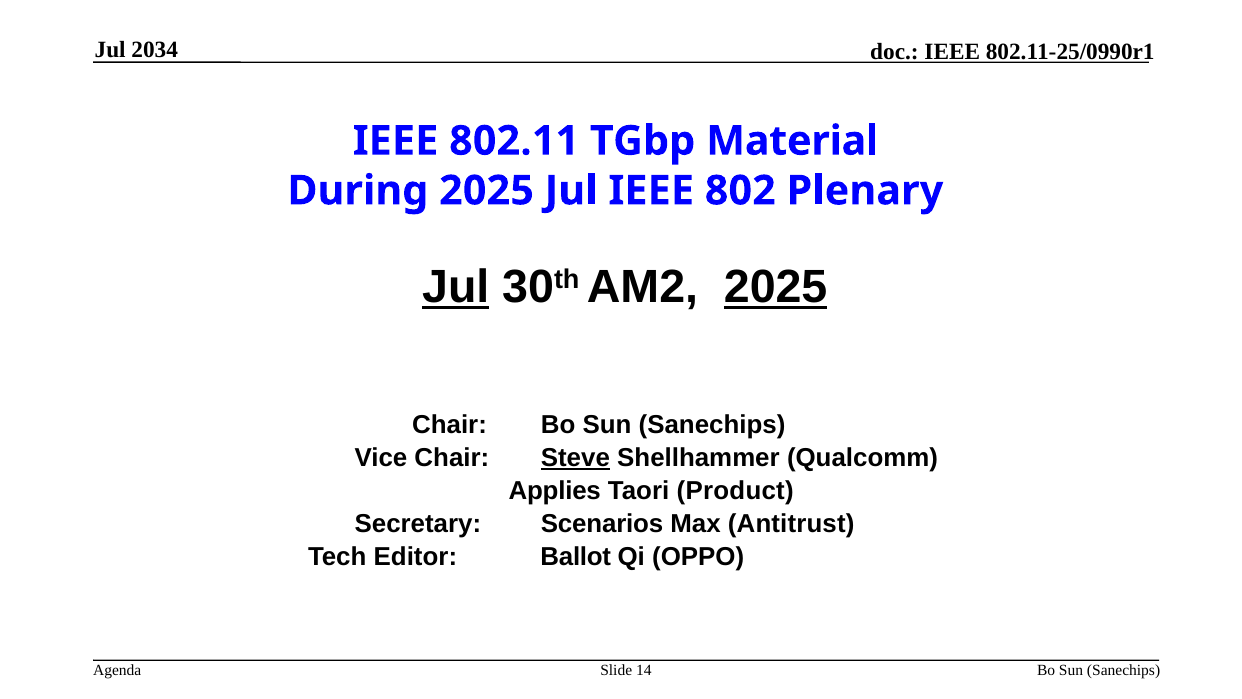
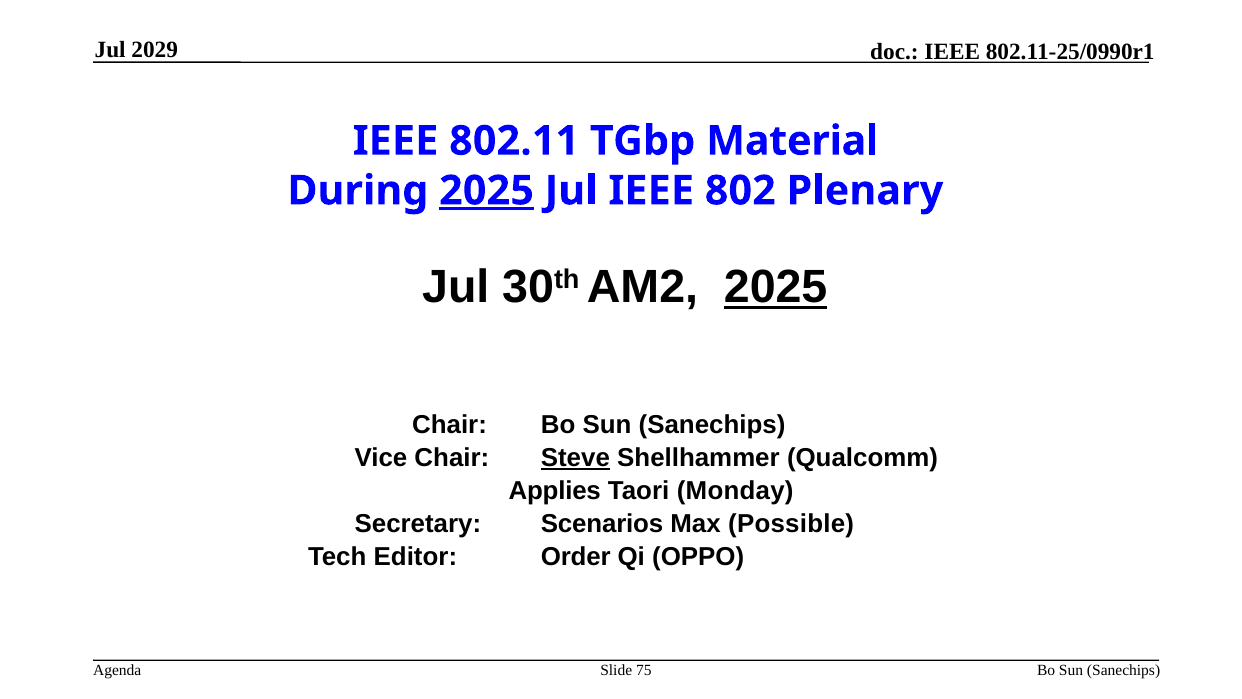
2034: 2034 -> 2029 (155, 49)
2025 underline: none -> present (486, 191)
Jul underline: present -> none (456, 287)
Product: Product -> Monday (735, 491)
Antitrust: Antitrust -> Possible (791, 524)
Ballot: Ballot -> Order (576, 557)
14: 14 -> 75 (644, 670)
